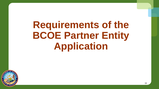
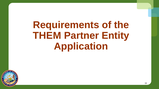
BCOE: BCOE -> THEM (47, 36)
